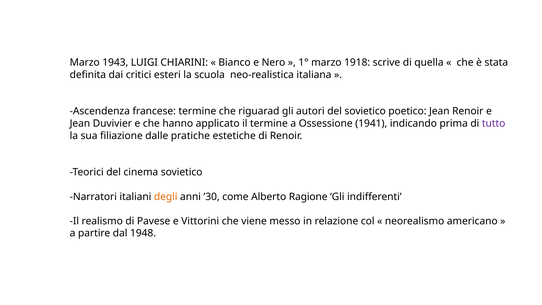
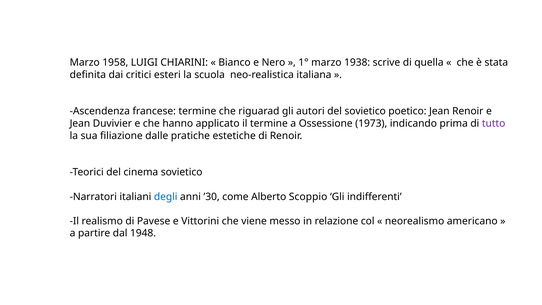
1943: 1943 -> 1958 (115, 62)
1918: 1918 -> 1938 (357, 62)
1941: 1941 -> 1973 (371, 123)
degli colour: orange -> blue (166, 197)
Ragione: Ragione -> Scoppio (308, 197)
